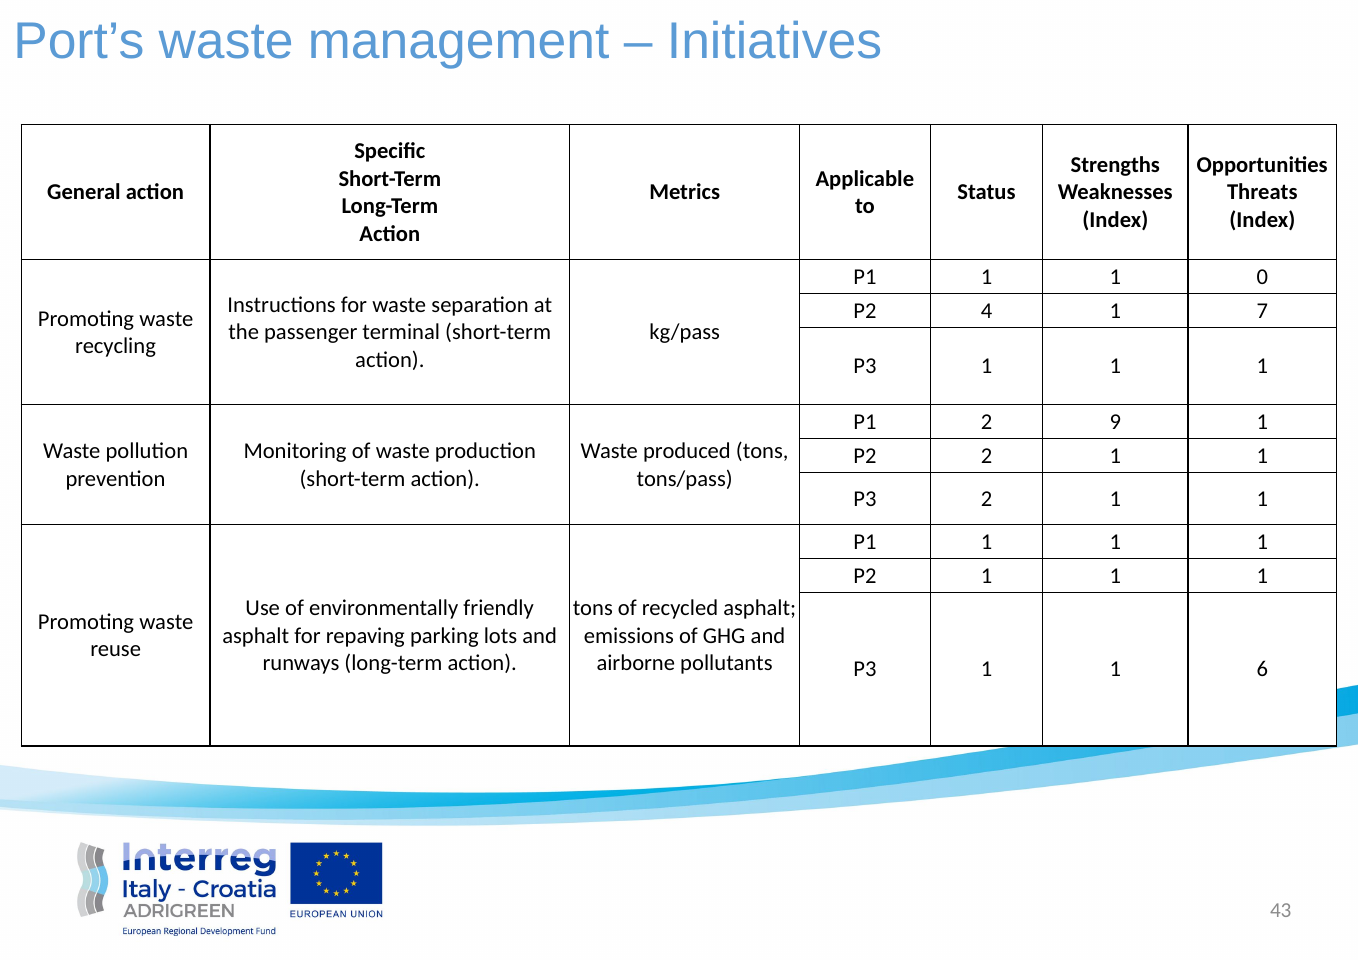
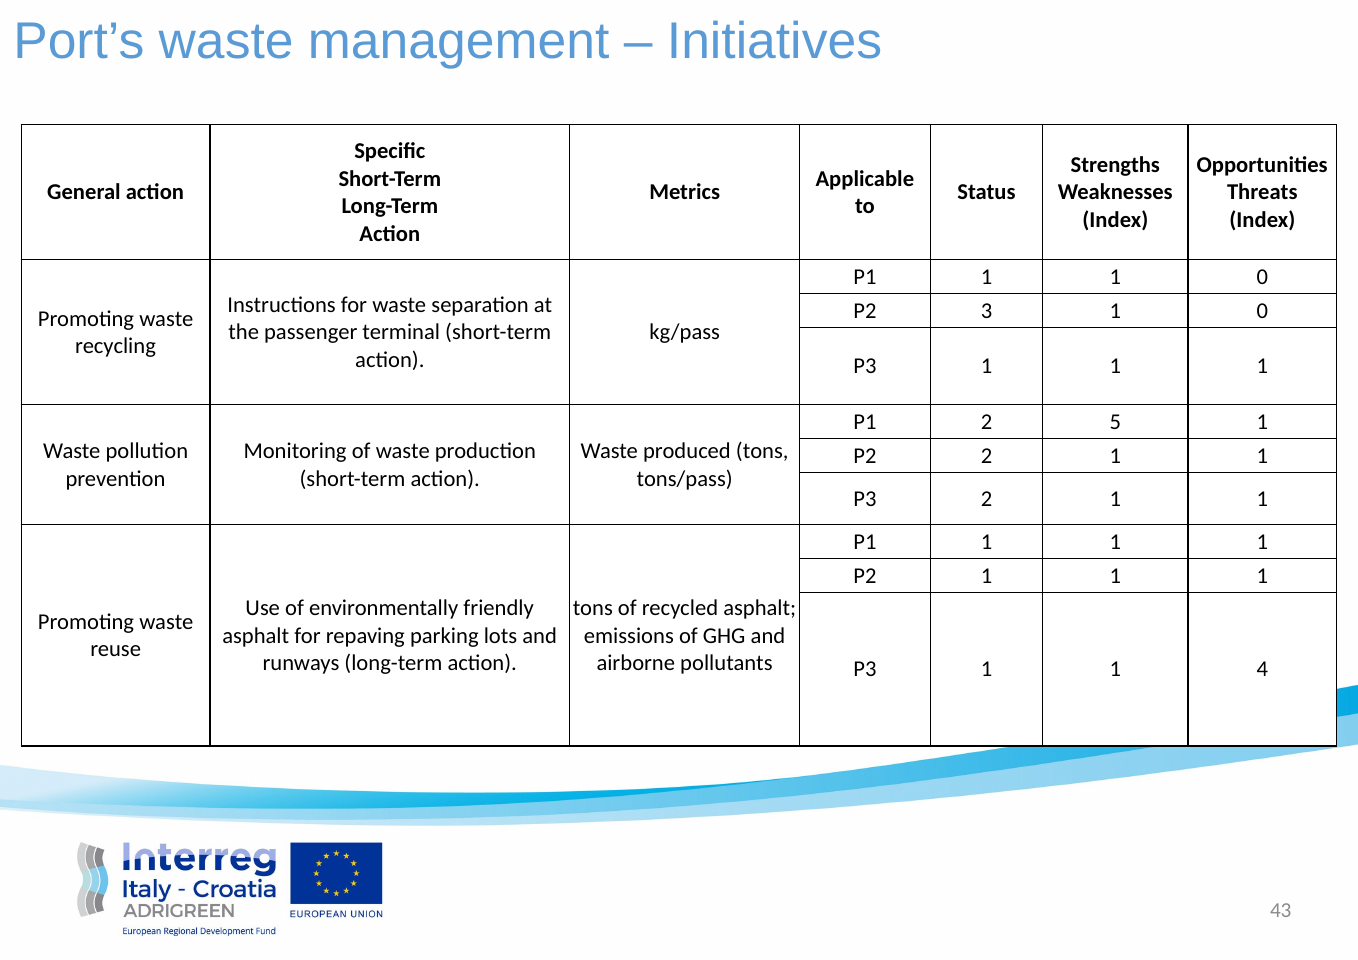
4: 4 -> 3 (987, 311)
7: 7 -> 0 (1262, 311)
9: 9 -> 5 (1115, 422)
6: 6 -> 4 (1262, 670)
